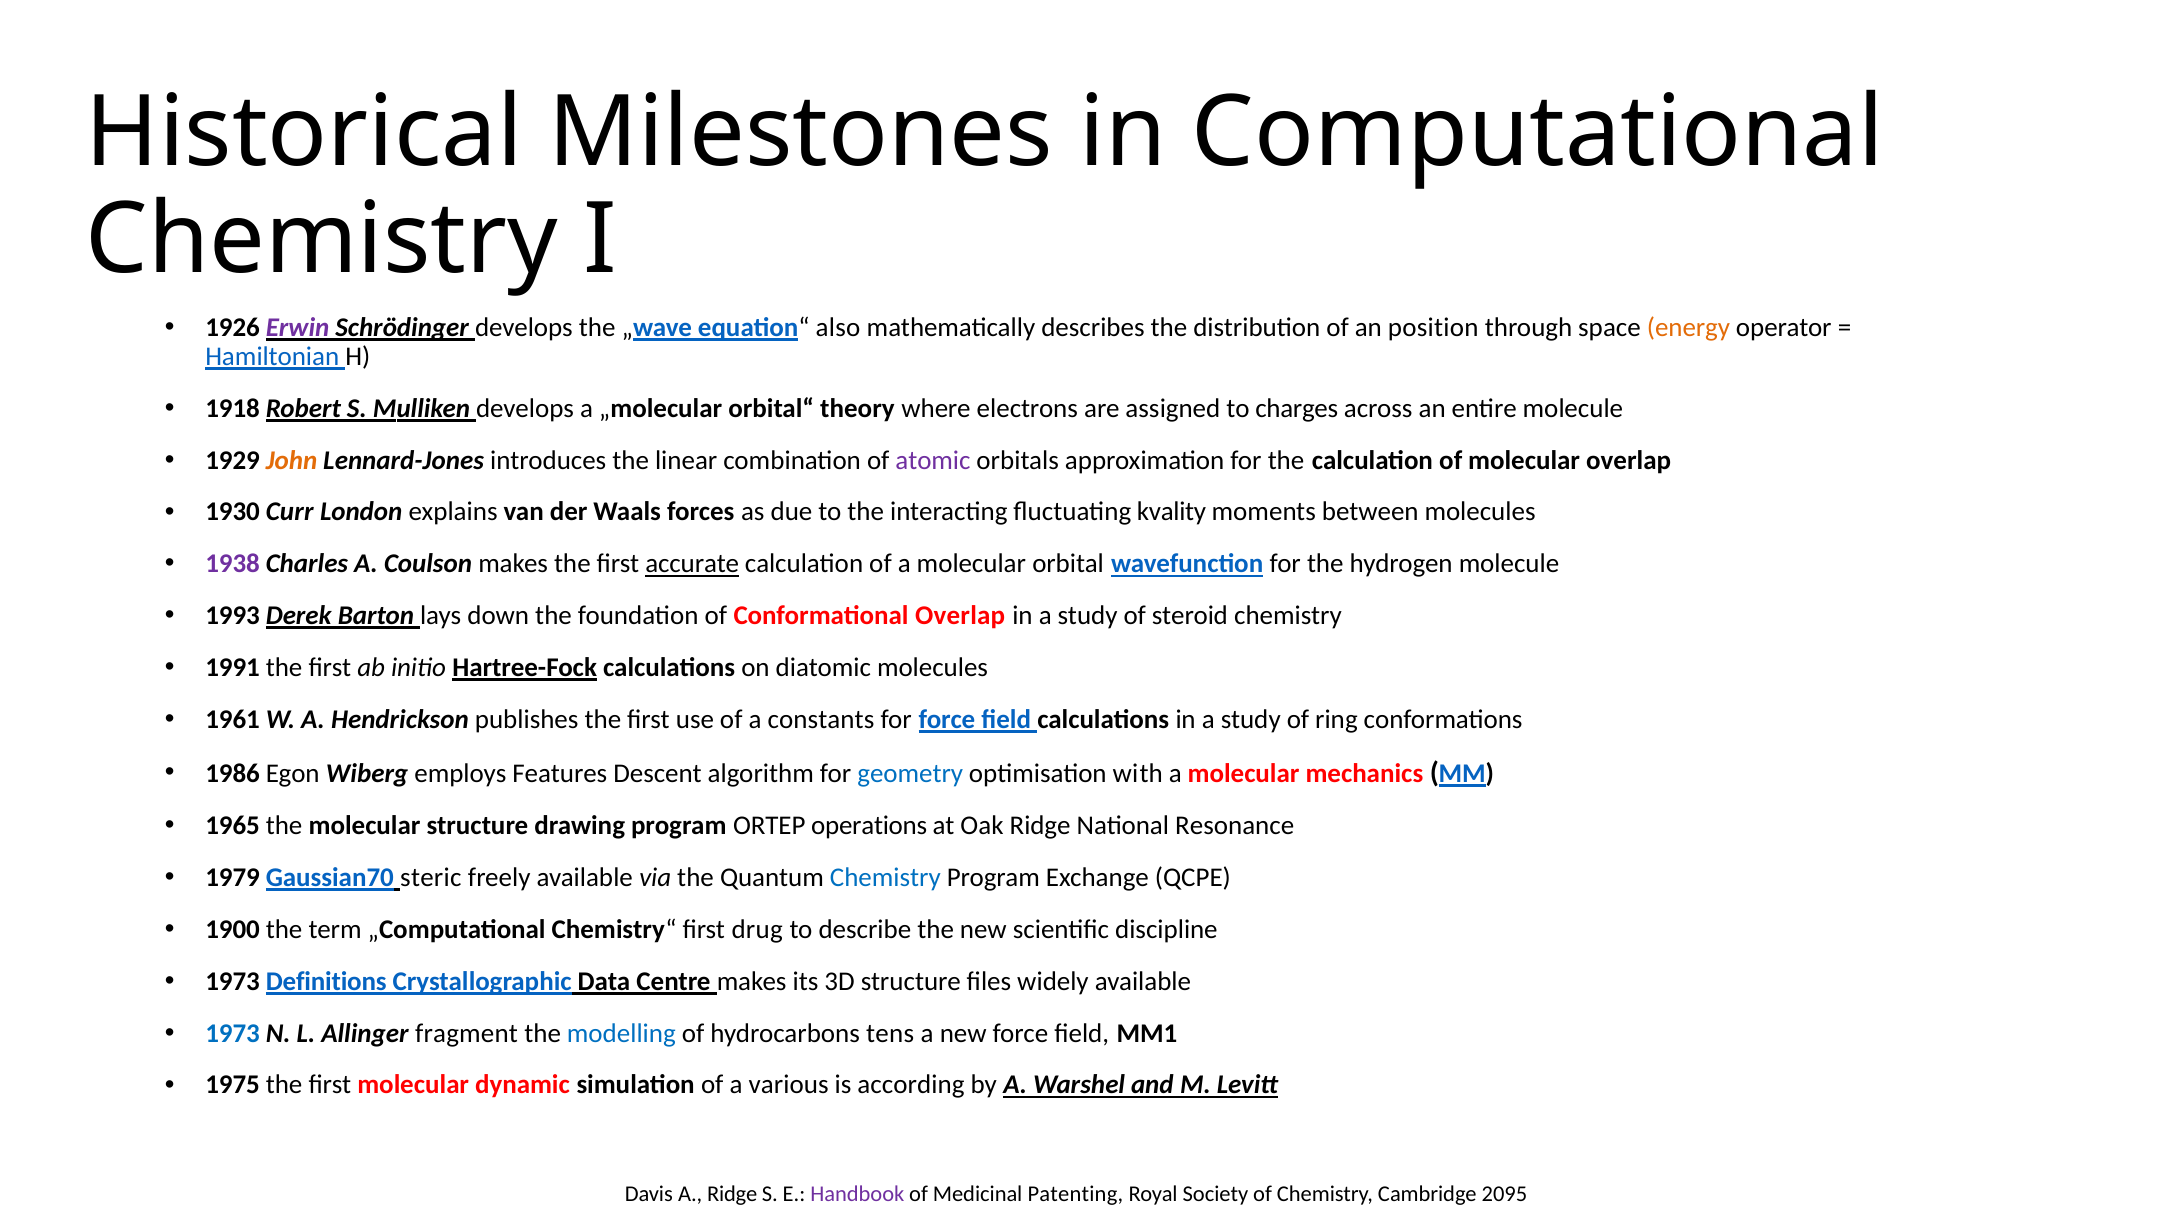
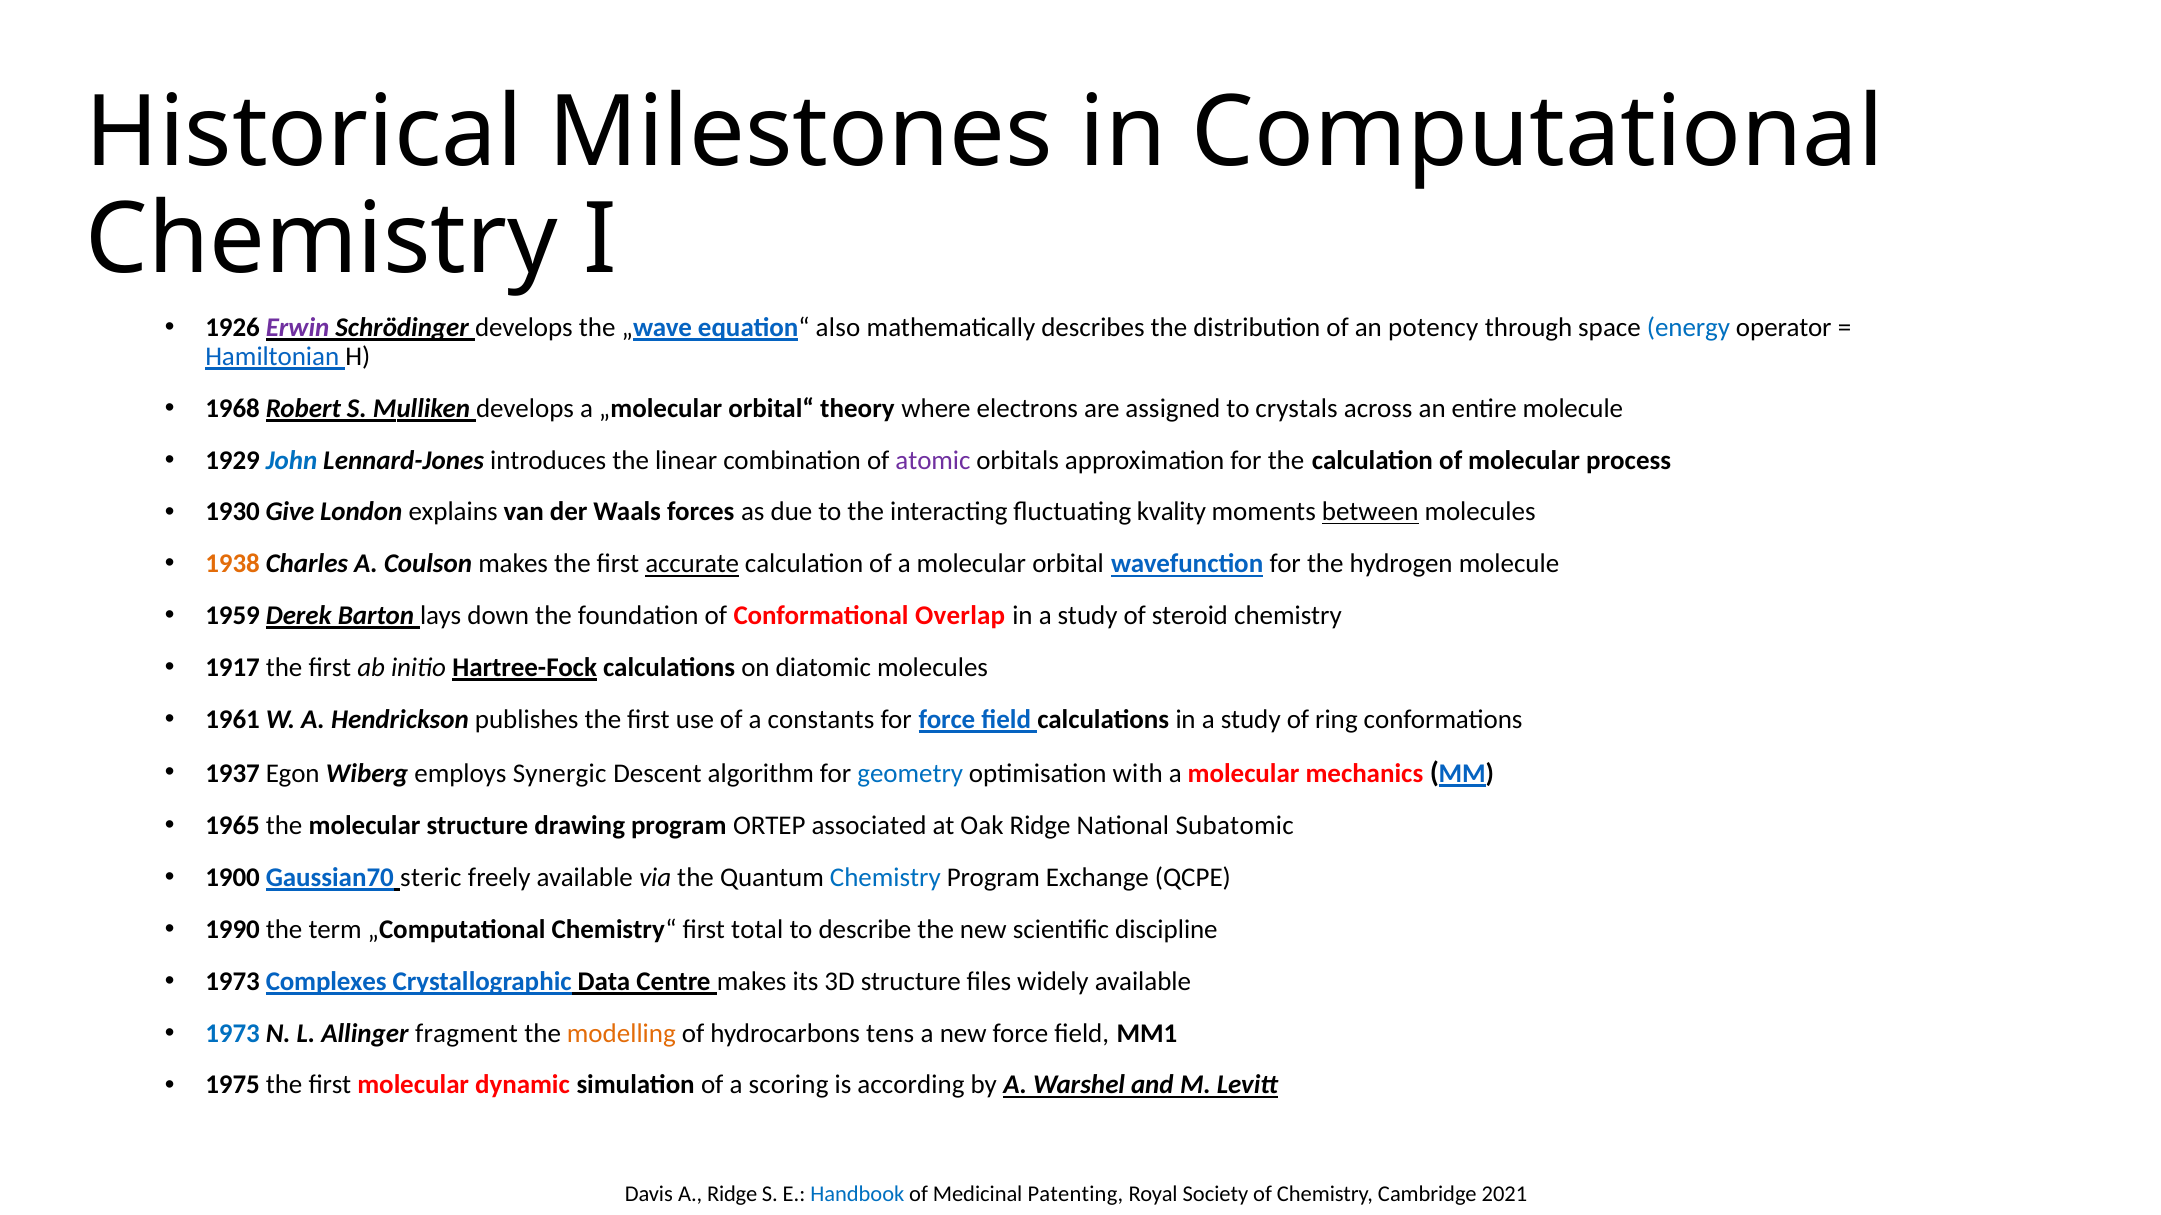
position: position -> potency (1433, 328)
energy colour: orange -> blue (1688, 328)
1918: 1918 -> 1968 (233, 409)
charges: charges -> crystals (1297, 409)
John colour: orange -> blue (292, 461)
molecular overlap: overlap -> process (1629, 461)
Curr: Curr -> Give (290, 512)
between underline: none -> present (1370, 512)
1938 colour: purple -> orange (233, 564)
1993: 1993 -> 1959 (233, 616)
1991: 1991 -> 1917 (233, 668)
1986: 1986 -> 1937 (233, 774)
Features: Features -> Synergic (560, 774)
operations: operations -> associated (869, 826)
Resonance: Resonance -> Subatomic (1235, 826)
1979: 1979 -> 1900 (233, 878)
1900: 1900 -> 1990 (233, 930)
drug: drug -> total (757, 930)
Definitions: Definitions -> Complexes (326, 982)
modelling colour: blue -> orange (621, 1034)
various: various -> scoring (789, 1086)
Handbook colour: purple -> blue (857, 1194)
2095: 2095 -> 2021 (1504, 1194)
